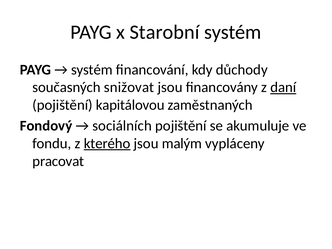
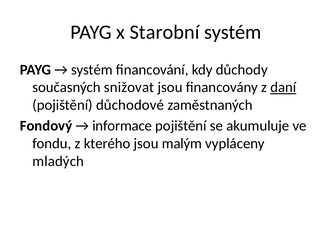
kapitálovou: kapitálovou -> důchodové (130, 105)
sociálních: sociálních -> informace (122, 126)
kterého underline: present -> none (107, 143)
pracovat: pracovat -> mladých (58, 161)
